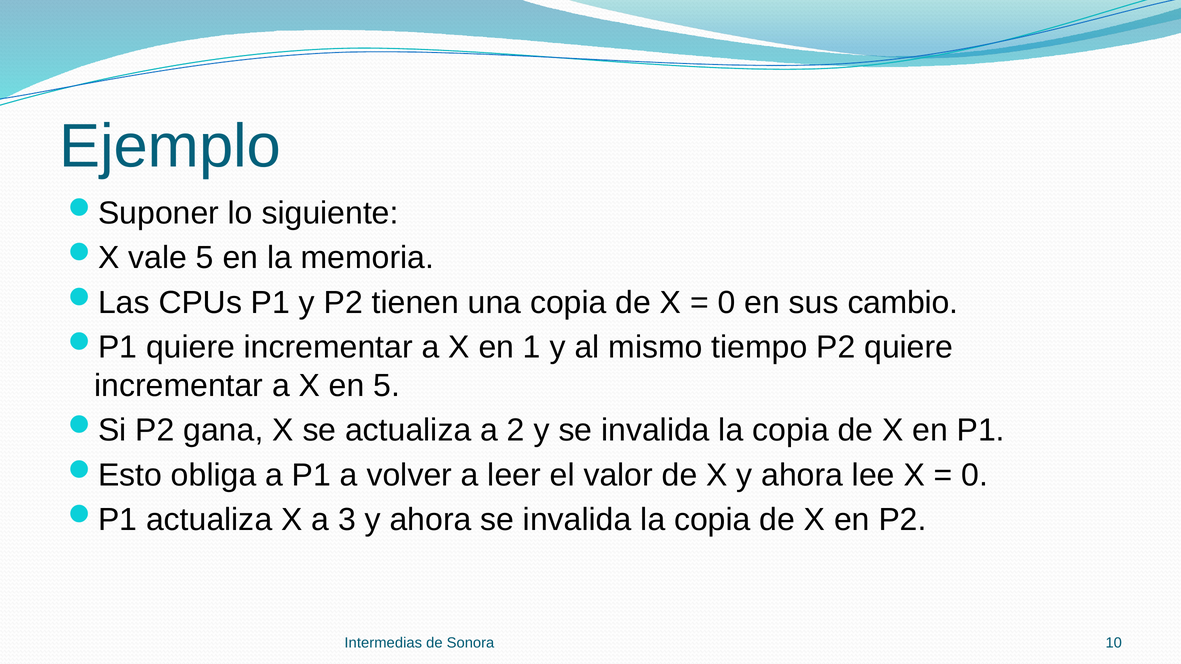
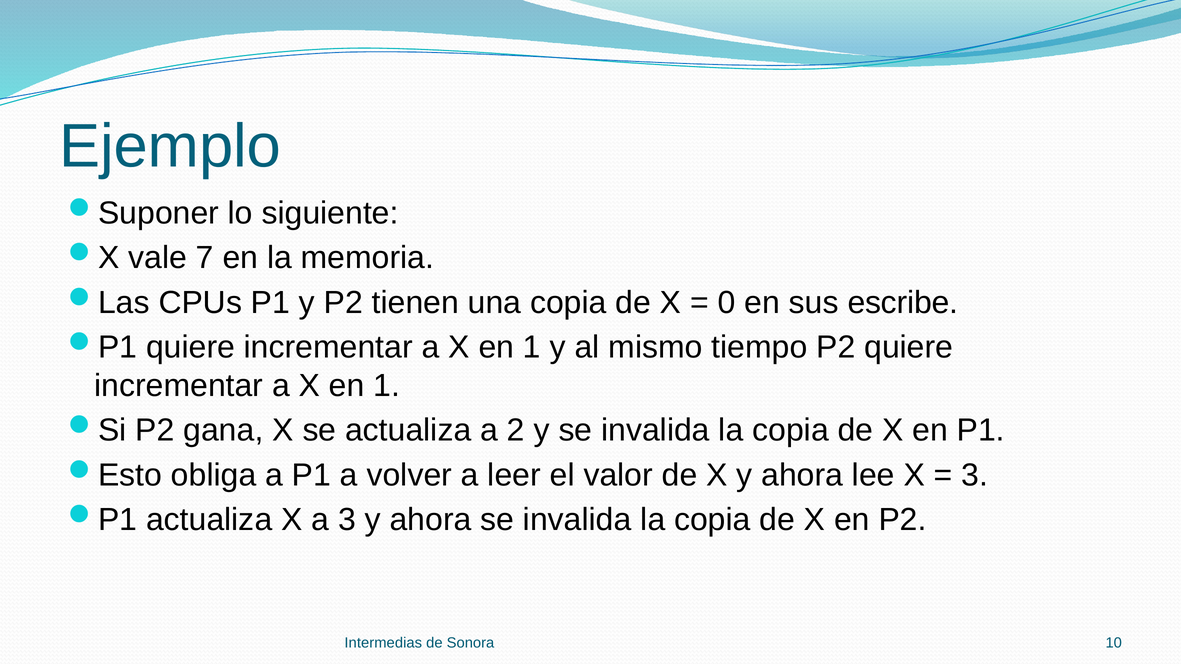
vale 5: 5 -> 7 (205, 258)
cambio: cambio -> escribe (903, 303)
5: 5 -> 1 (387, 386)
0: 0 -> 3 (975, 475)
